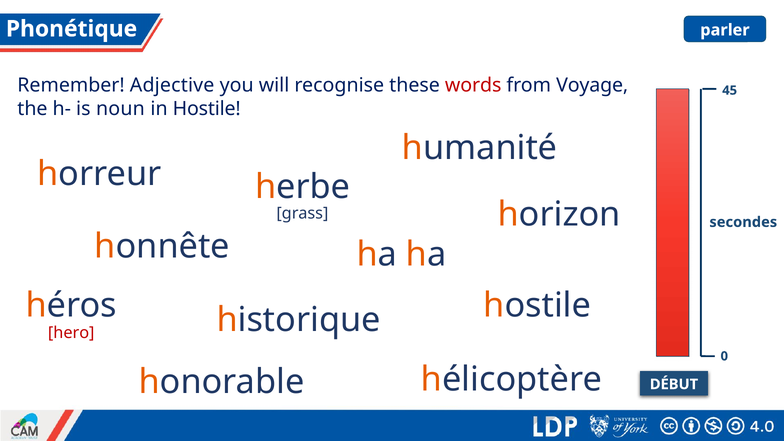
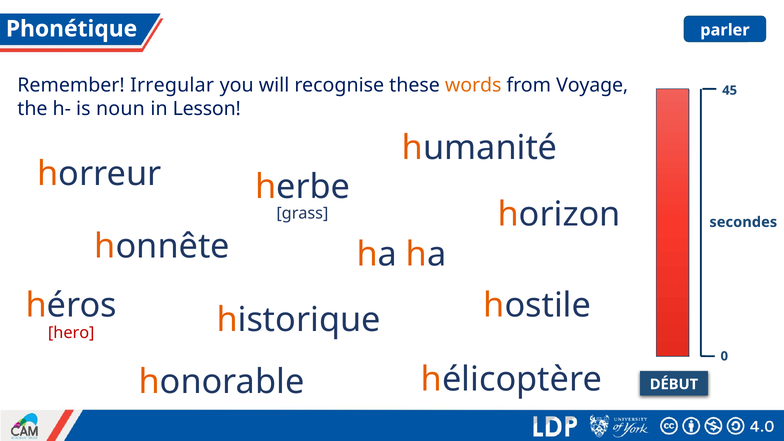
Adjective: Adjective -> Irregular (172, 85)
words colour: red -> orange (473, 85)
in Hostile: Hostile -> Lesson (207, 109)
